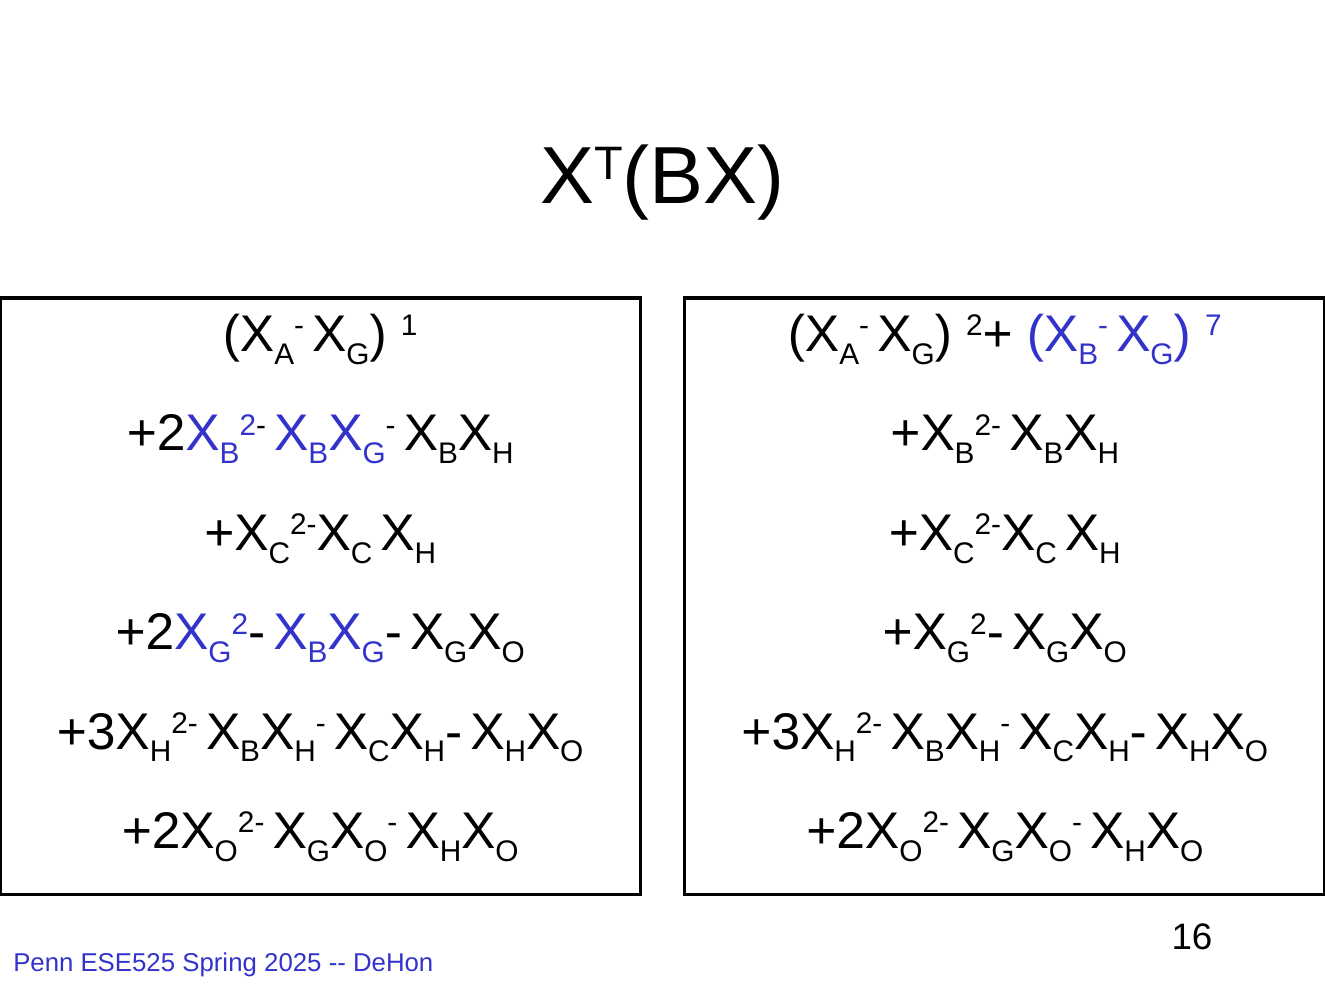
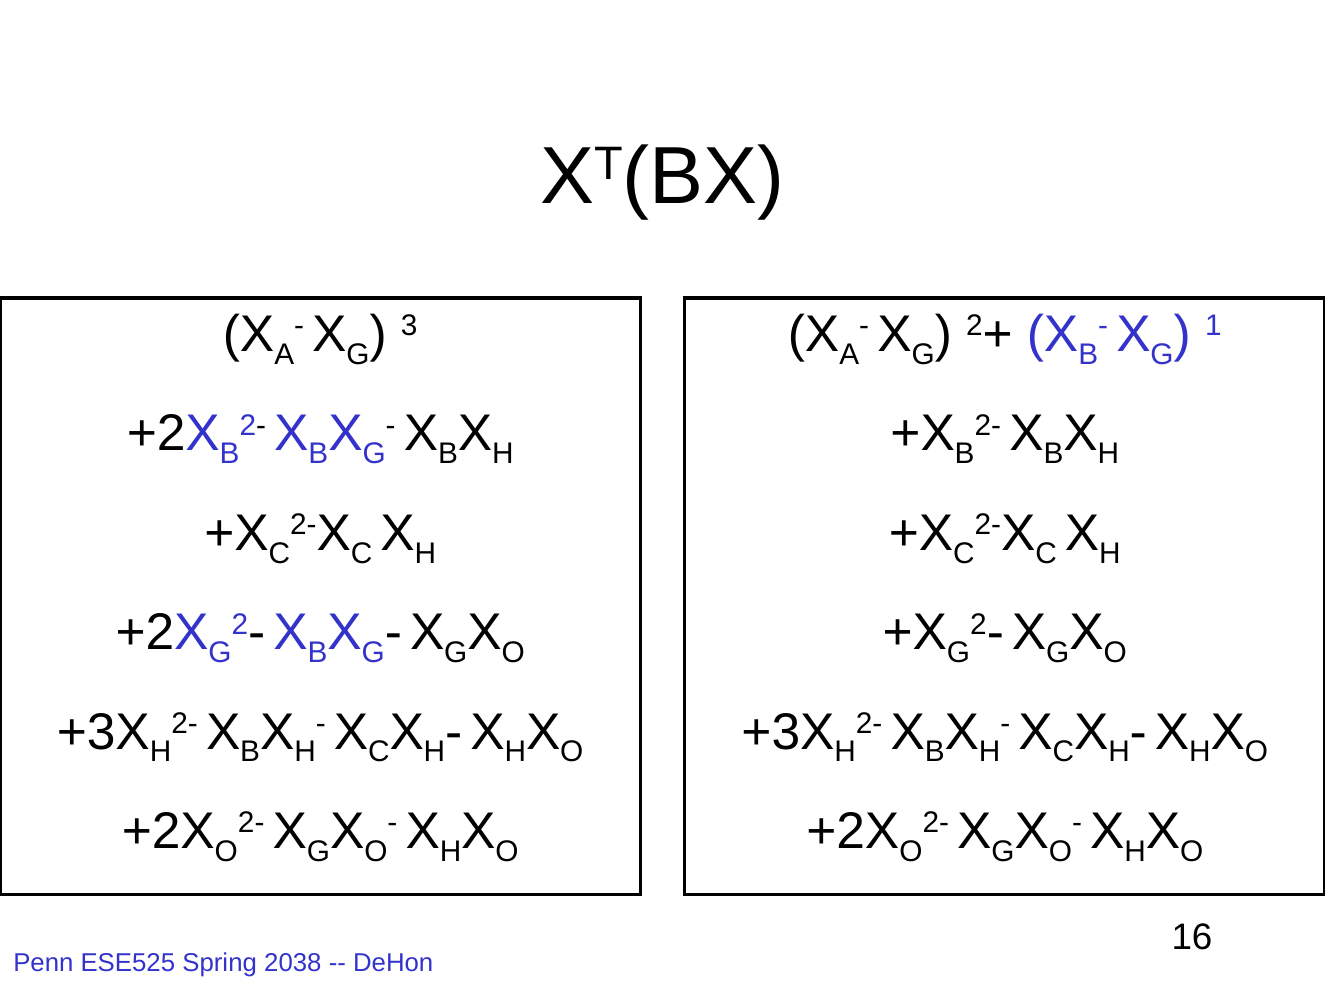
1: 1 -> 3 (409, 326)
7: 7 -> 1 (1213, 326)
2025: 2025 -> 2038 (293, 962)
